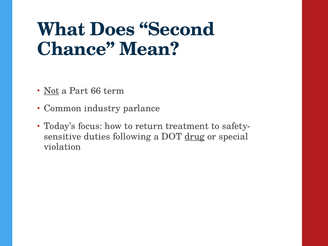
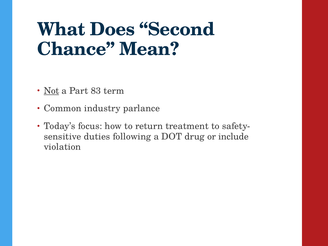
66: 66 -> 83 (96, 91)
drug underline: present -> none (195, 137)
special: special -> include (234, 137)
